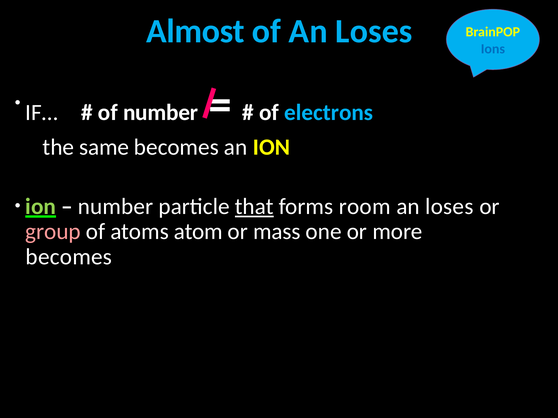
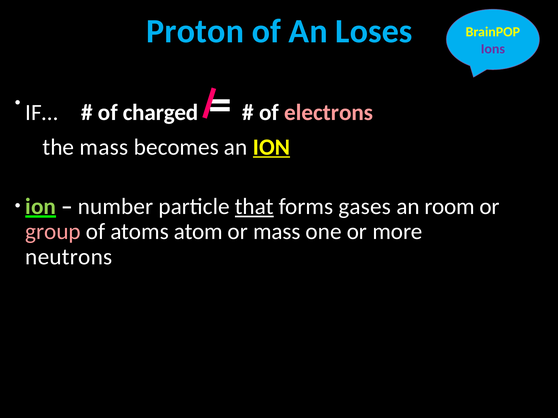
Almost: Almost -> Proton (195, 31)
Ions colour: blue -> purple (493, 49)
of number: number -> charged (161, 112)
electrons colour: light blue -> pink (329, 112)
the same: same -> mass (104, 147)
ION underline: none -> present (271, 147)
room: room -> gases (365, 207)
loses: loses -> room (450, 207)
becomes: becomes -> neutrons (69, 257)
